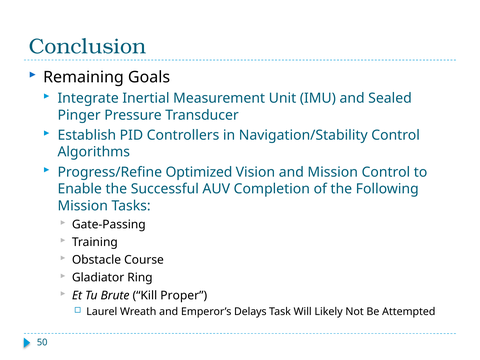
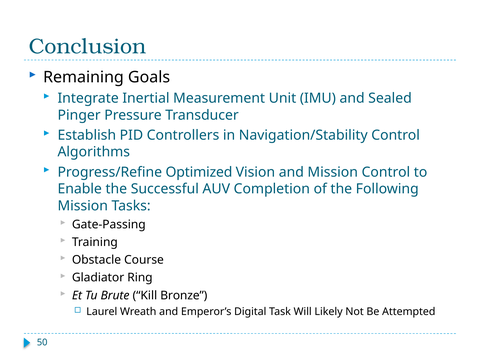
Proper: Proper -> Bronze (184, 295)
Delays: Delays -> Digital (250, 312)
